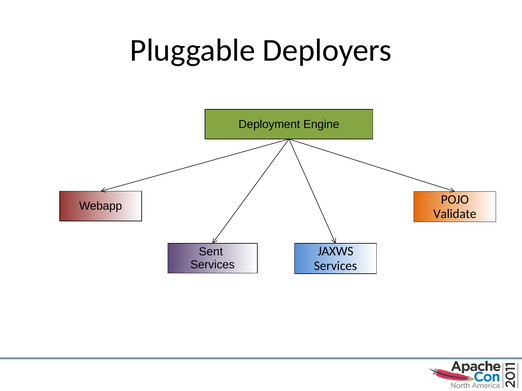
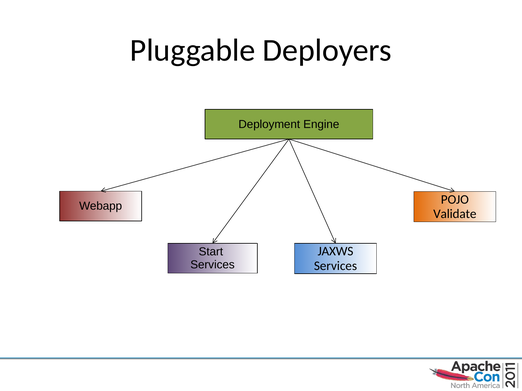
Sent: Sent -> Start (211, 252)
